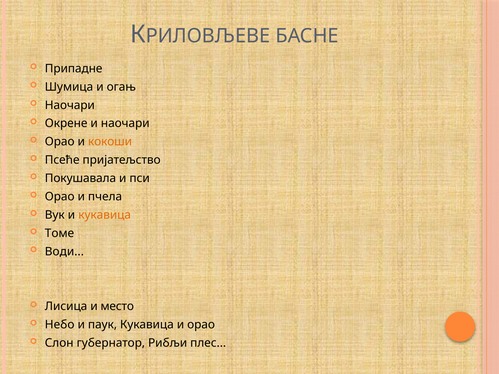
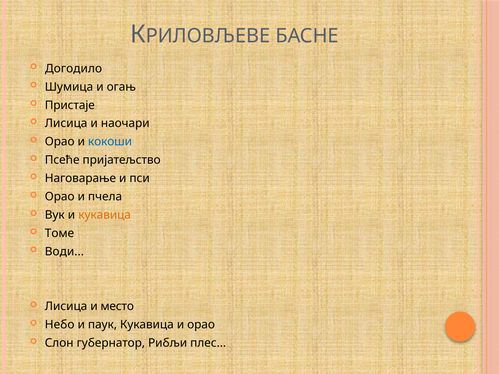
Припадне: Припадне -> Догодило (74, 69)
Наочари: Наочари -> Пристаје (70, 105)
Окрене: Окрене -> Лисица (66, 123)
кокоши colour: orange -> blue (110, 142)
Покушавала: Покушавала -> Наговарање (80, 178)
